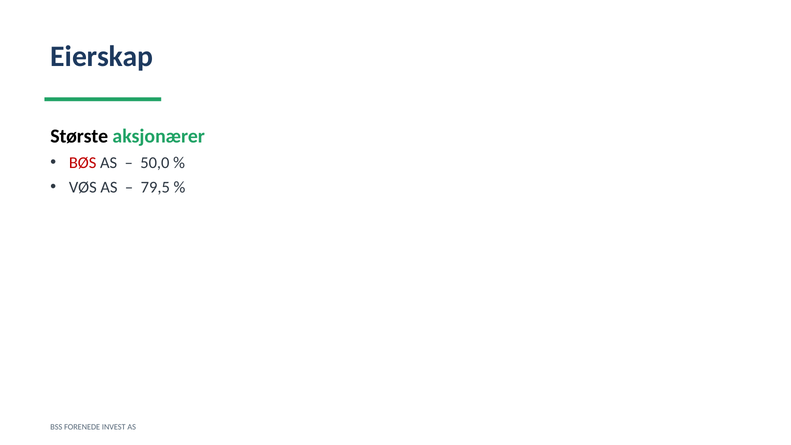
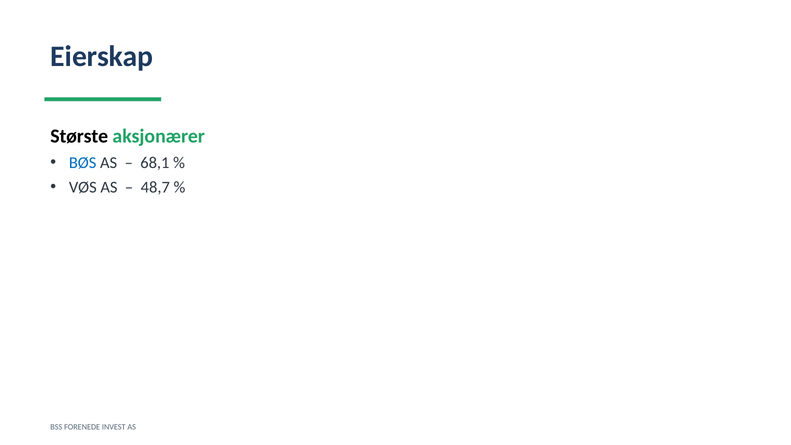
BØS colour: red -> blue (83, 163)
50,0: 50,0 -> 68,1 (155, 163)
79,5: 79,5 -> 48,7 (155, 187)
